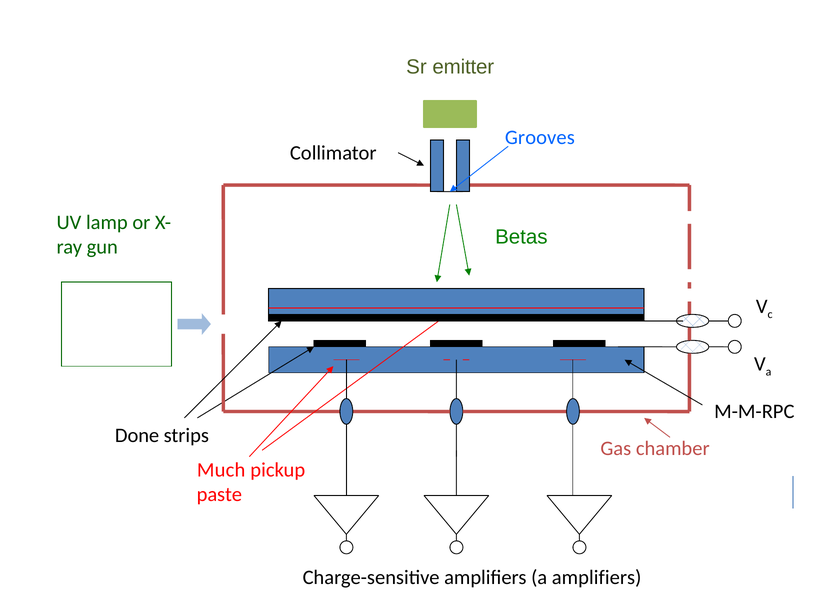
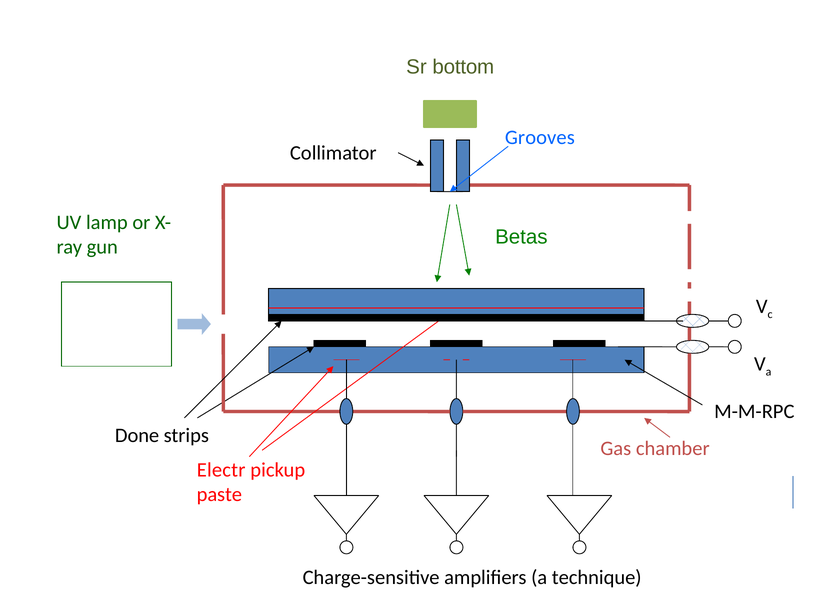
emitter: emitter -> bottom (463, 67)
Much: Much -> Electr (221, 470)
a amplifiers: amplifiers -> technique (597, 578)
